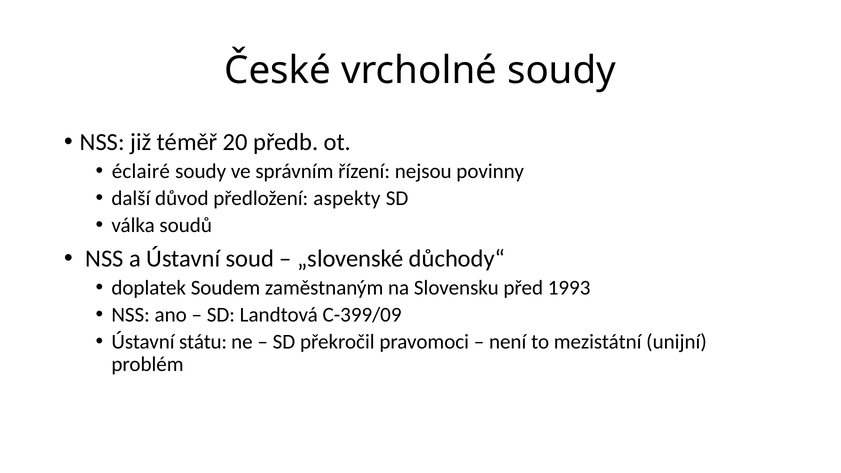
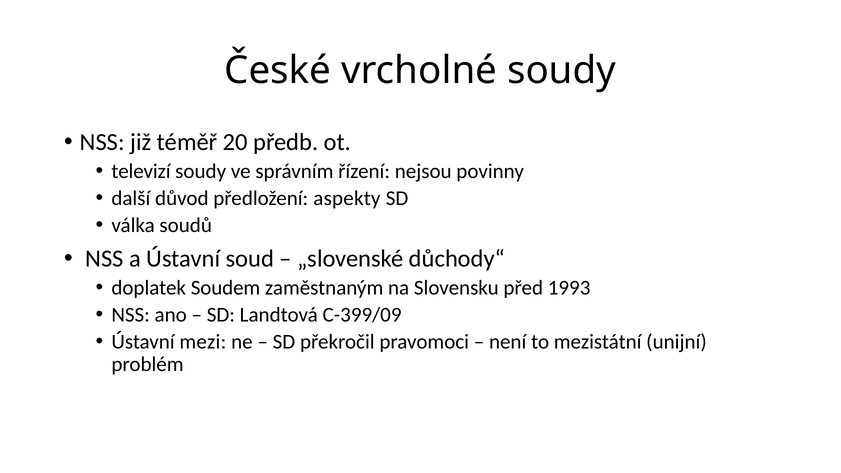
éclairé: éclairé -> televizí (141, 171)
státu: státu -> mezi (203, 342)
